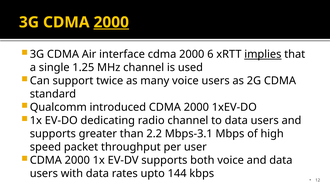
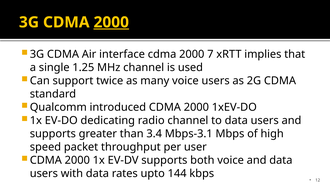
6: 6 -> 7 (210, 54)
implies underline: present -> none (263, 54)
2.2: 2.2 -> 3.4 (154, 133)
